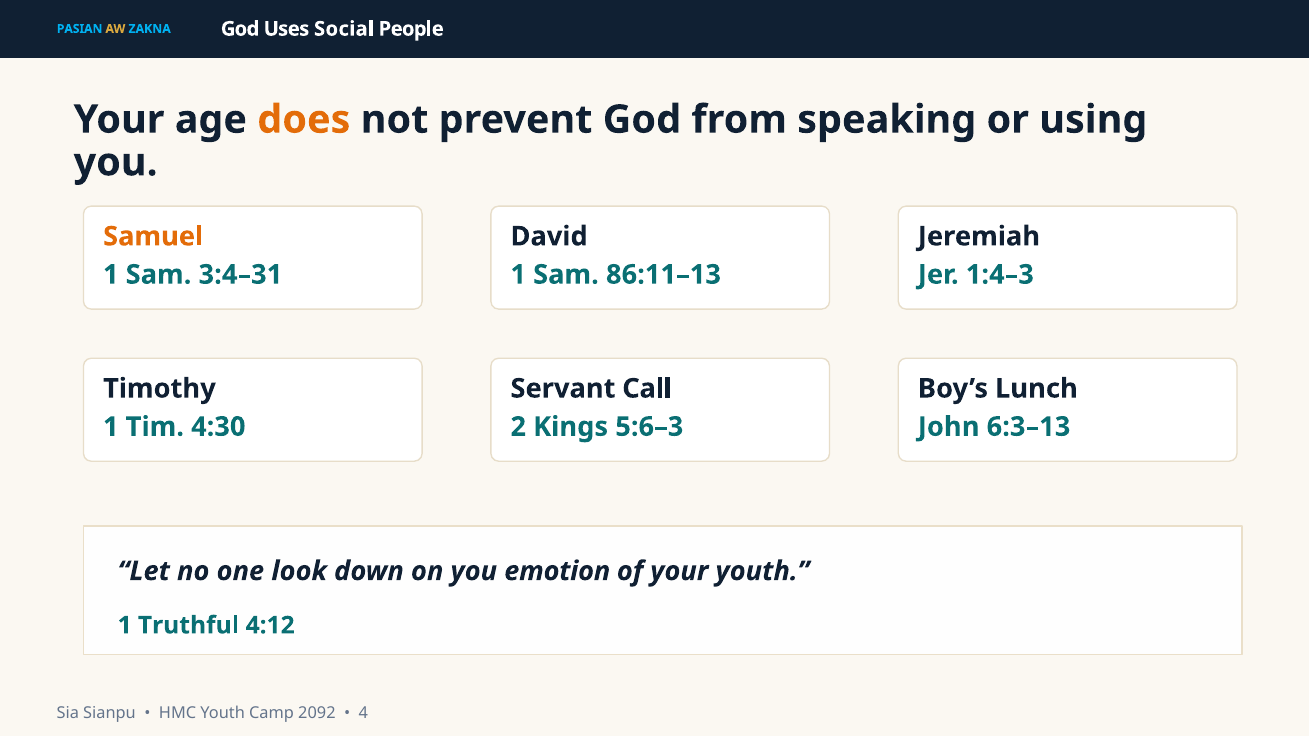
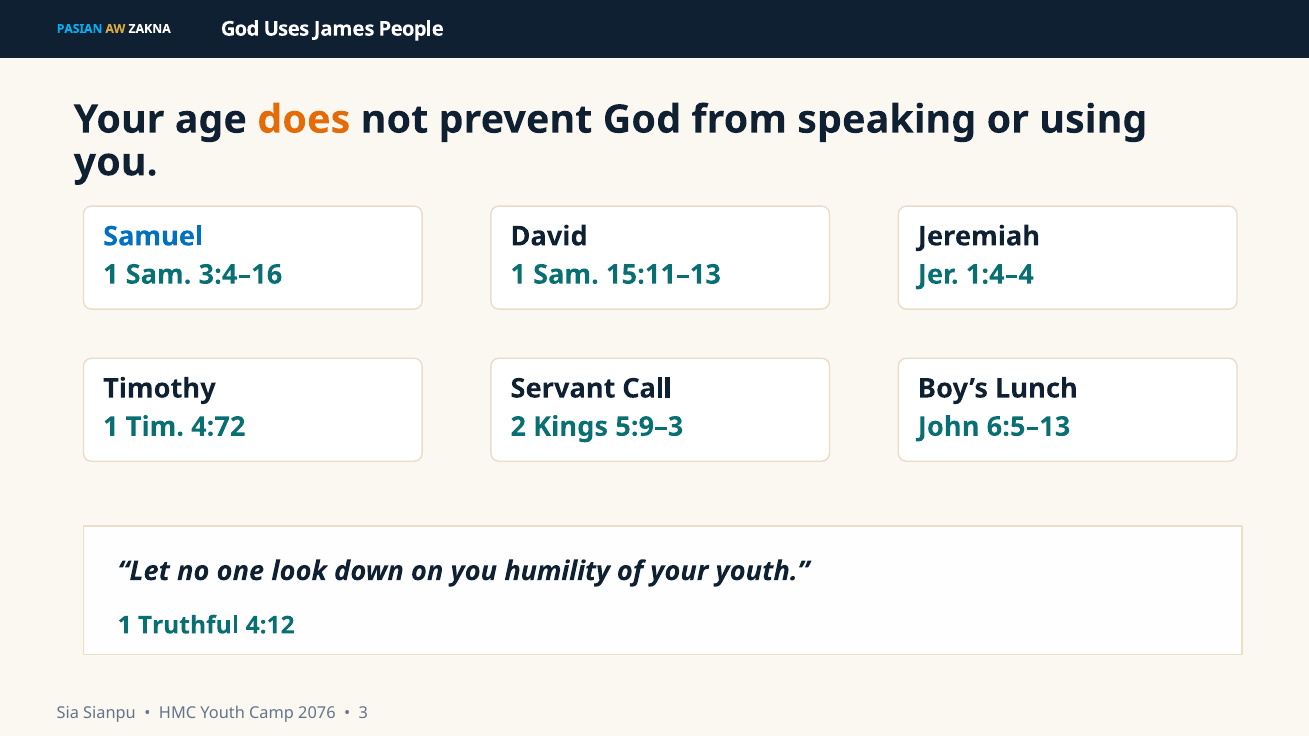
ZAKNA colour: light blue -> white (150, 29)
Social: Social -> James (344, 29)
Samuel colour: orange -> blue (153, 237)
3:4–31: 3:4–31 -> 3:4–16 (240, 275)
86:11–13: 86:11–13 -> 15:11–13 (663, 275)
1:4–3: 1:4–3 -> 1:4–4 (1000, 275)
4:30: 4:30 -> 4:72 (218, 427)
5:6–3: 5:6–3 -> 5:9–3 (649, 427)
6:3–13: 6:3–13 -> 6:5–13 (1029, 427)
emotion: emotion -> humility (557, 571)
2092: 2092 -> 2076 (317, 714)
4: 4 -> 3 (363, 714)
